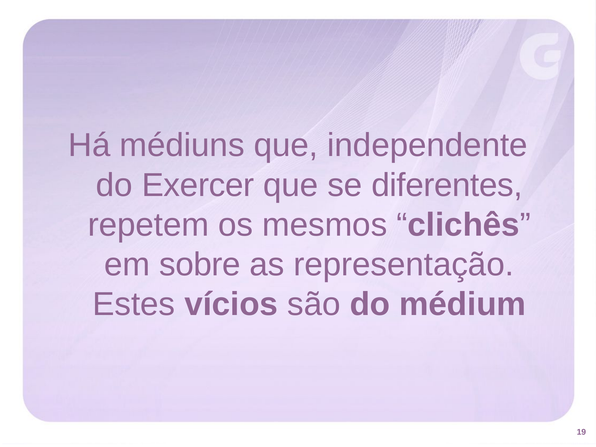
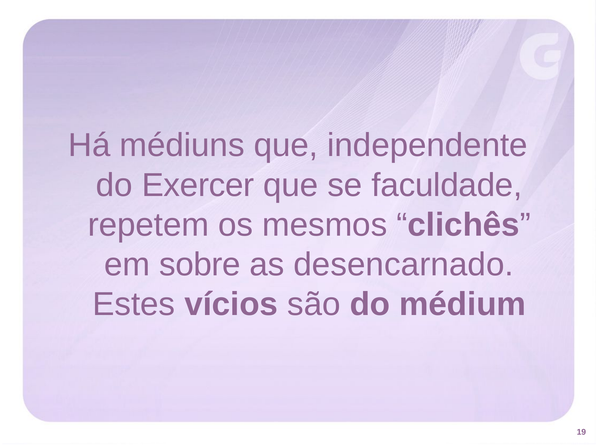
diferentes: diferentes -> faculdade (447, 185)
representação: representação -> desencarnado (404, 265)
